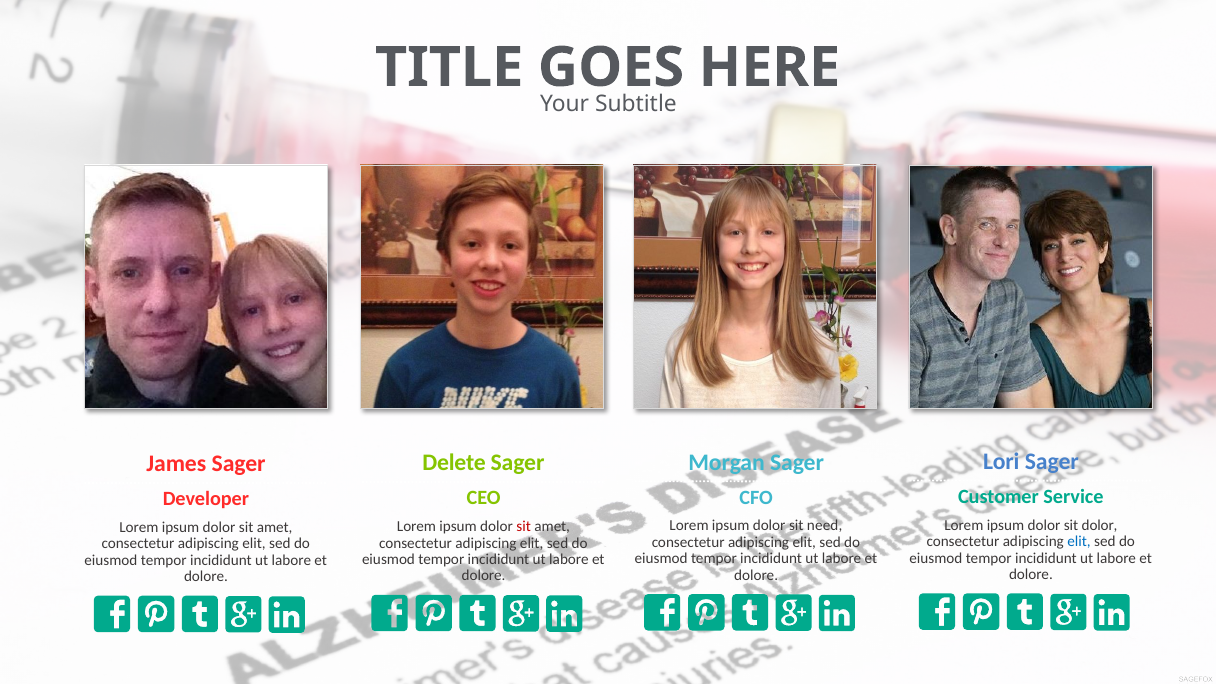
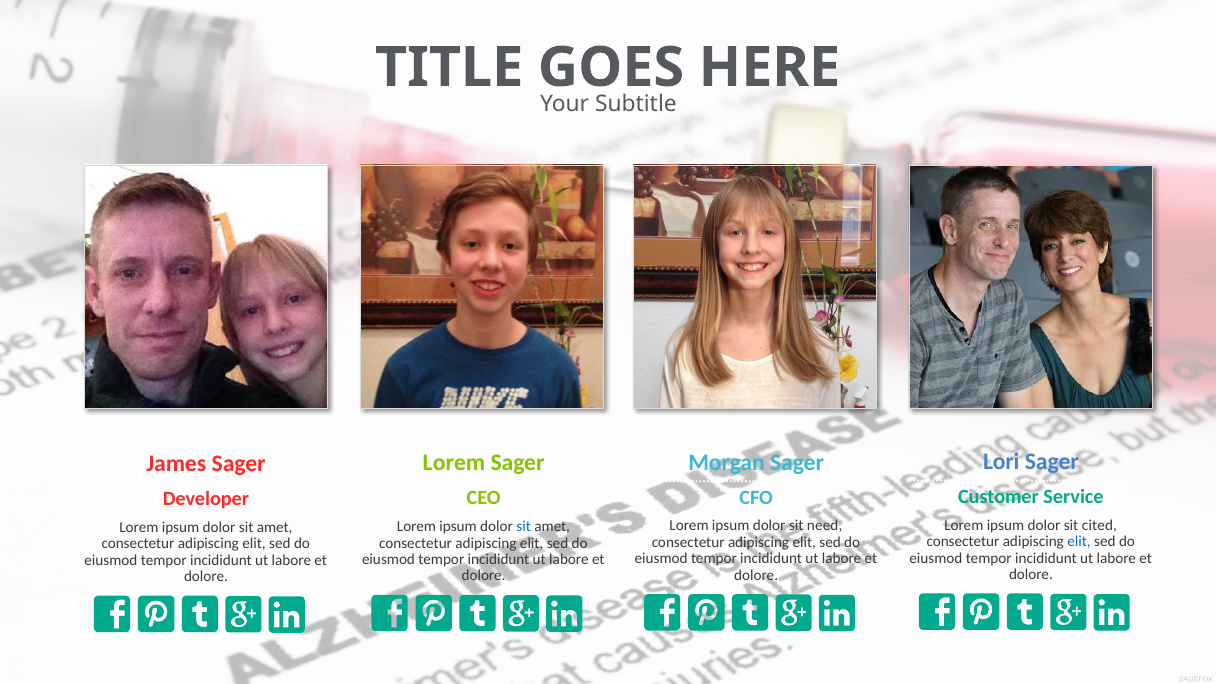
Delete: Delete -> Lorem (454, 463)
sit dolor: dolor -> cited (1099, 525)
sit colour: red -> blue (524, 527)
